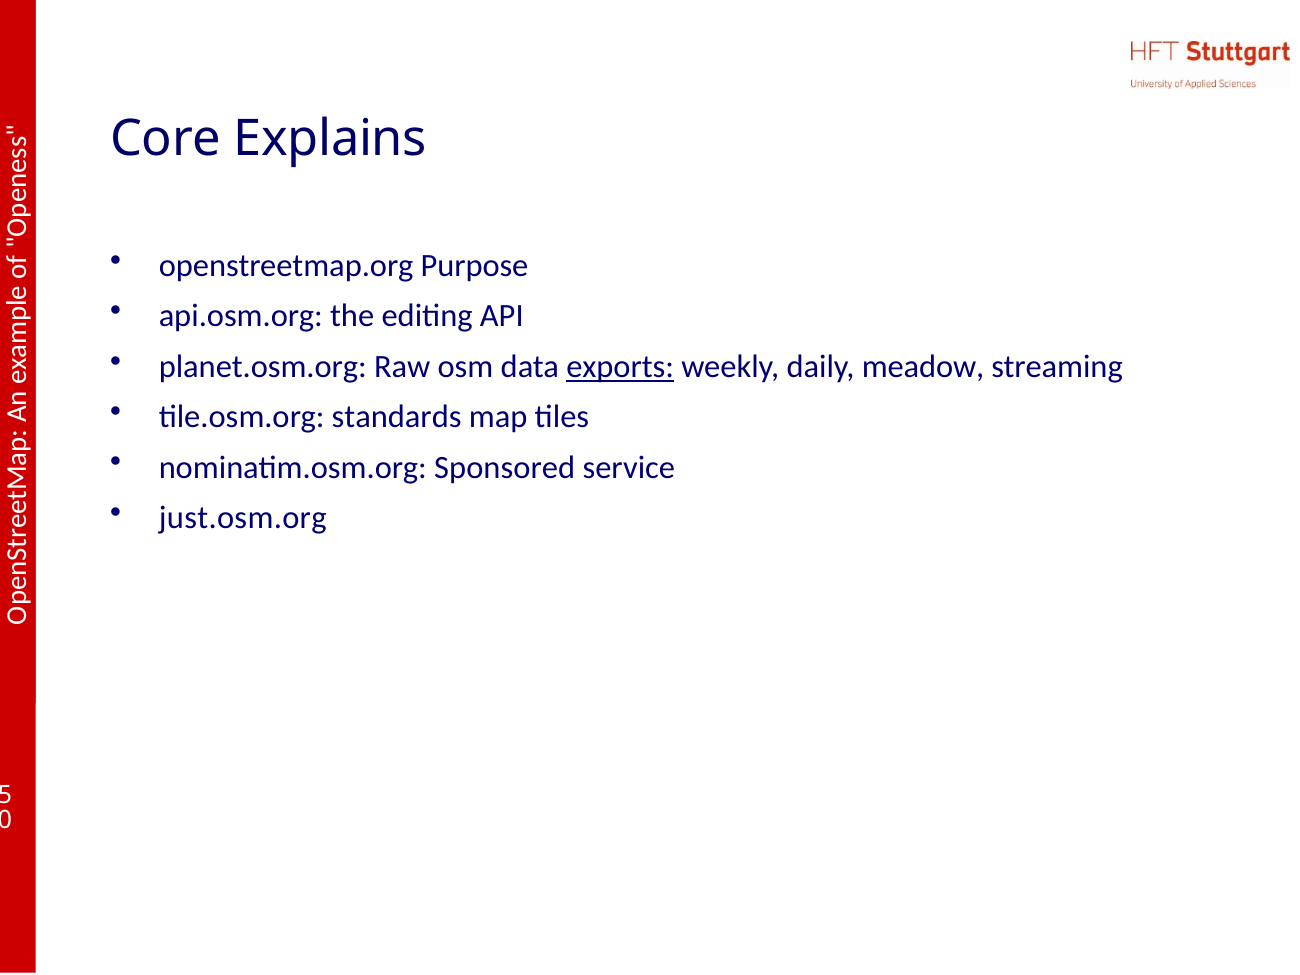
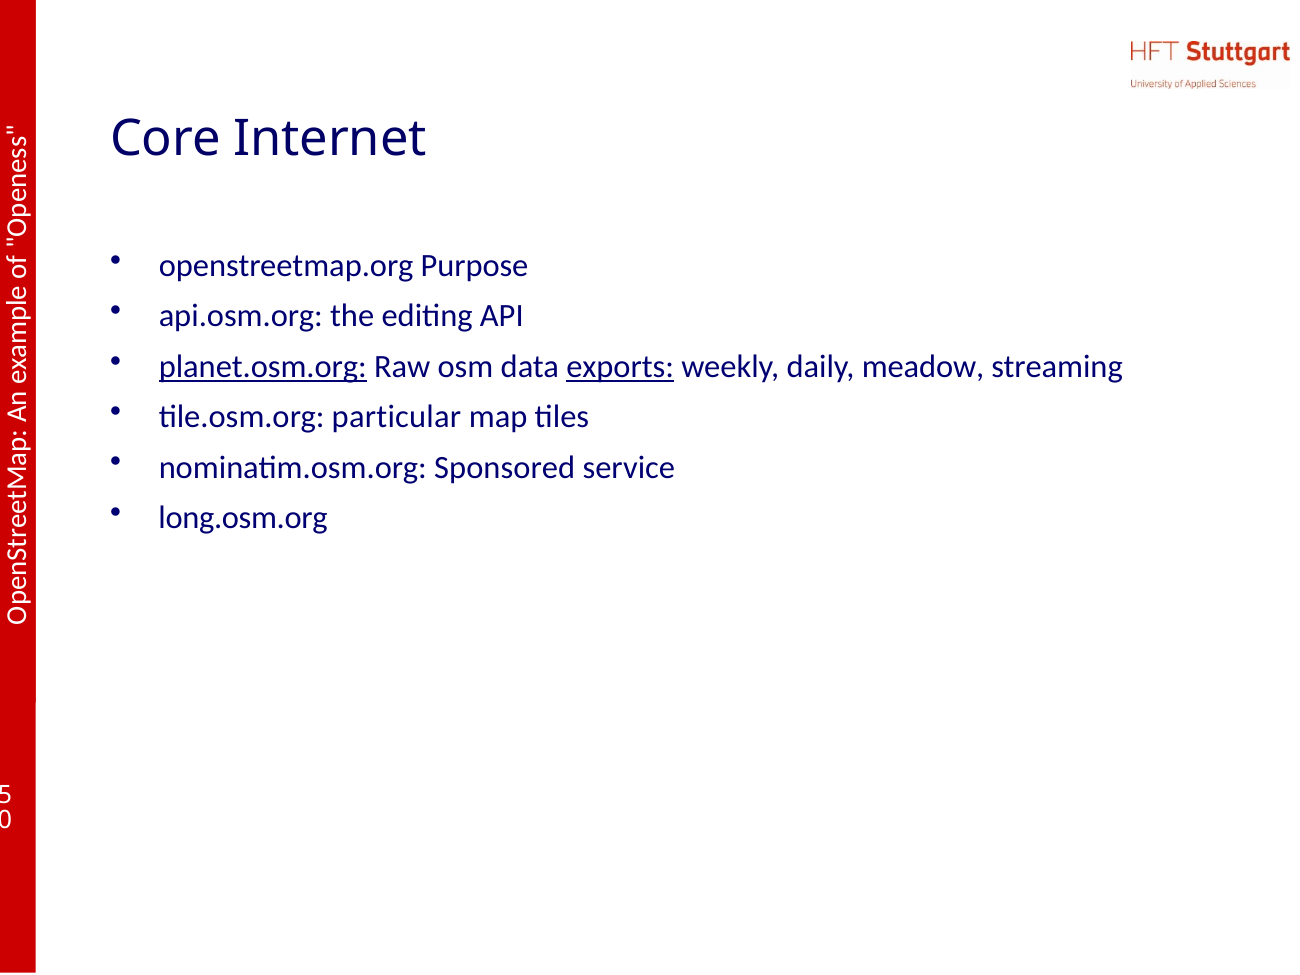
Explains: Explains -> Internet (330, 139)
planet.osm.org underline: none -> present (263, 367)
standards: standards -> particular (397, 417)
just.osm.org: just.osm.org -> long.osm.org (243, 518)
